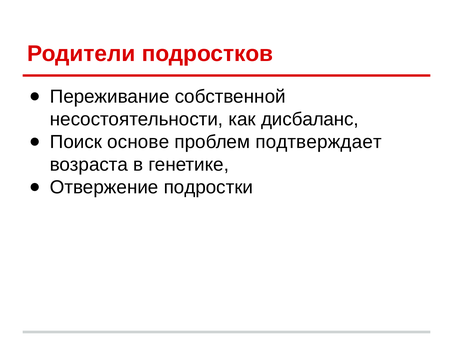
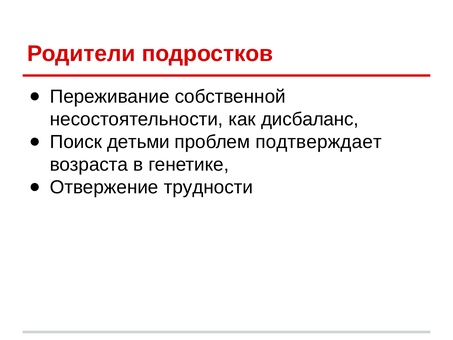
основе: основе -> детьми (138, 142)
подростки: подростки -> трудности (208, 187)
